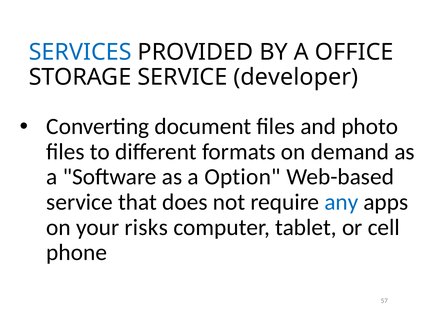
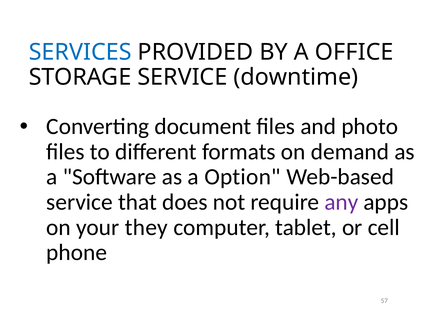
developer: developer -> downtime (296, 77)
any colour: blue -> purple (341, 203)
risks: risks -> they (146, 228)
